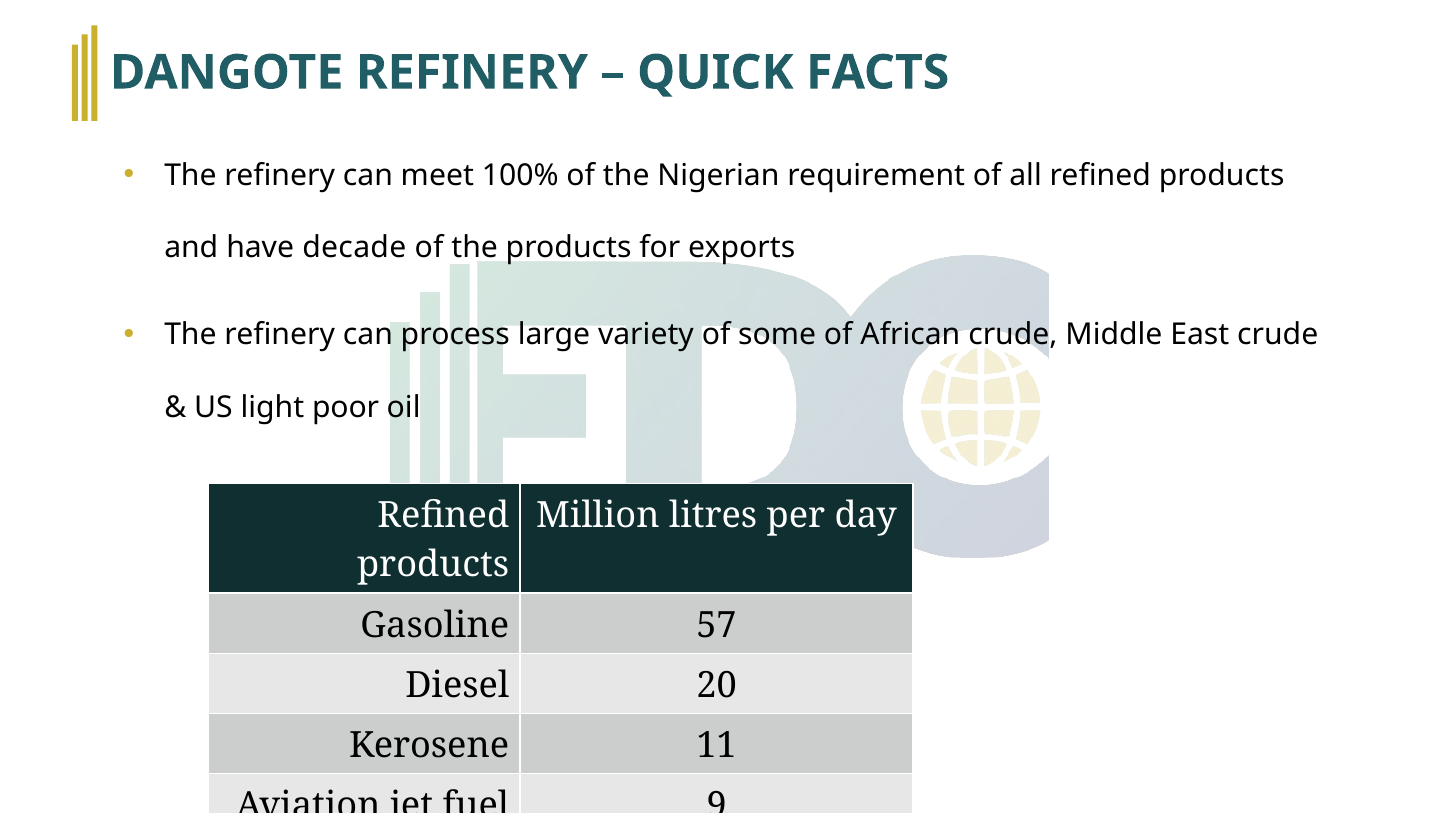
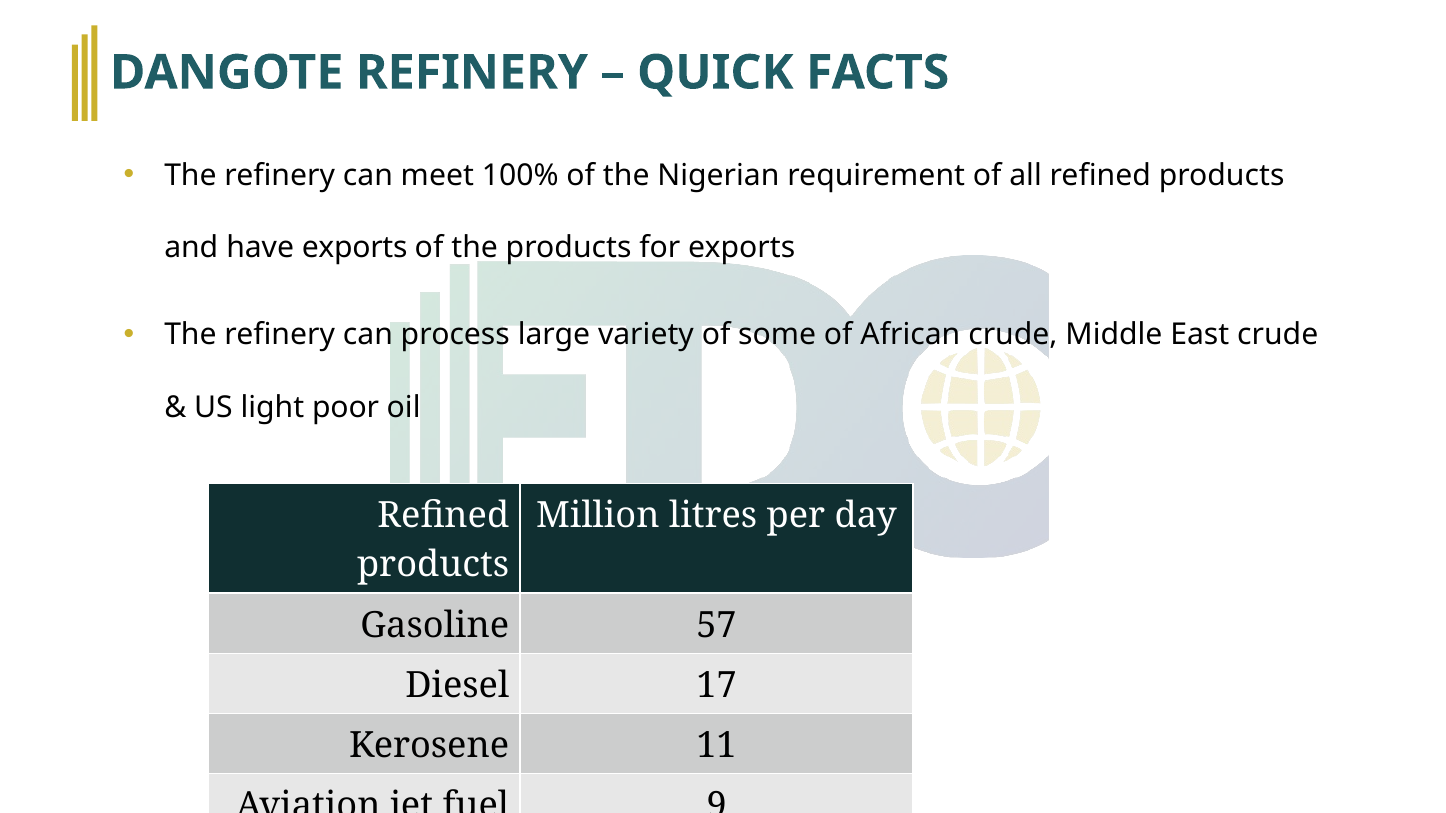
have decade: decade -> exports (355, 248)
20: 20 -> 17 (717, 686)
